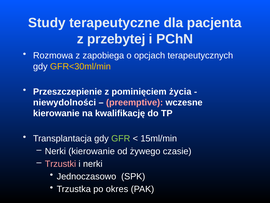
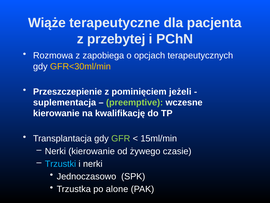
Study: Study -> Wiąże (47, 23)
życia: życia -> jeżeli (180, 91)
niewydolności: niewydolności -> suplementacja (65, 102)
preemptive colour: pink -> light green (135, 102)
Trzustki colour: pink -> light blue (60, 163)
okres: okres -> alone (117, 189)
